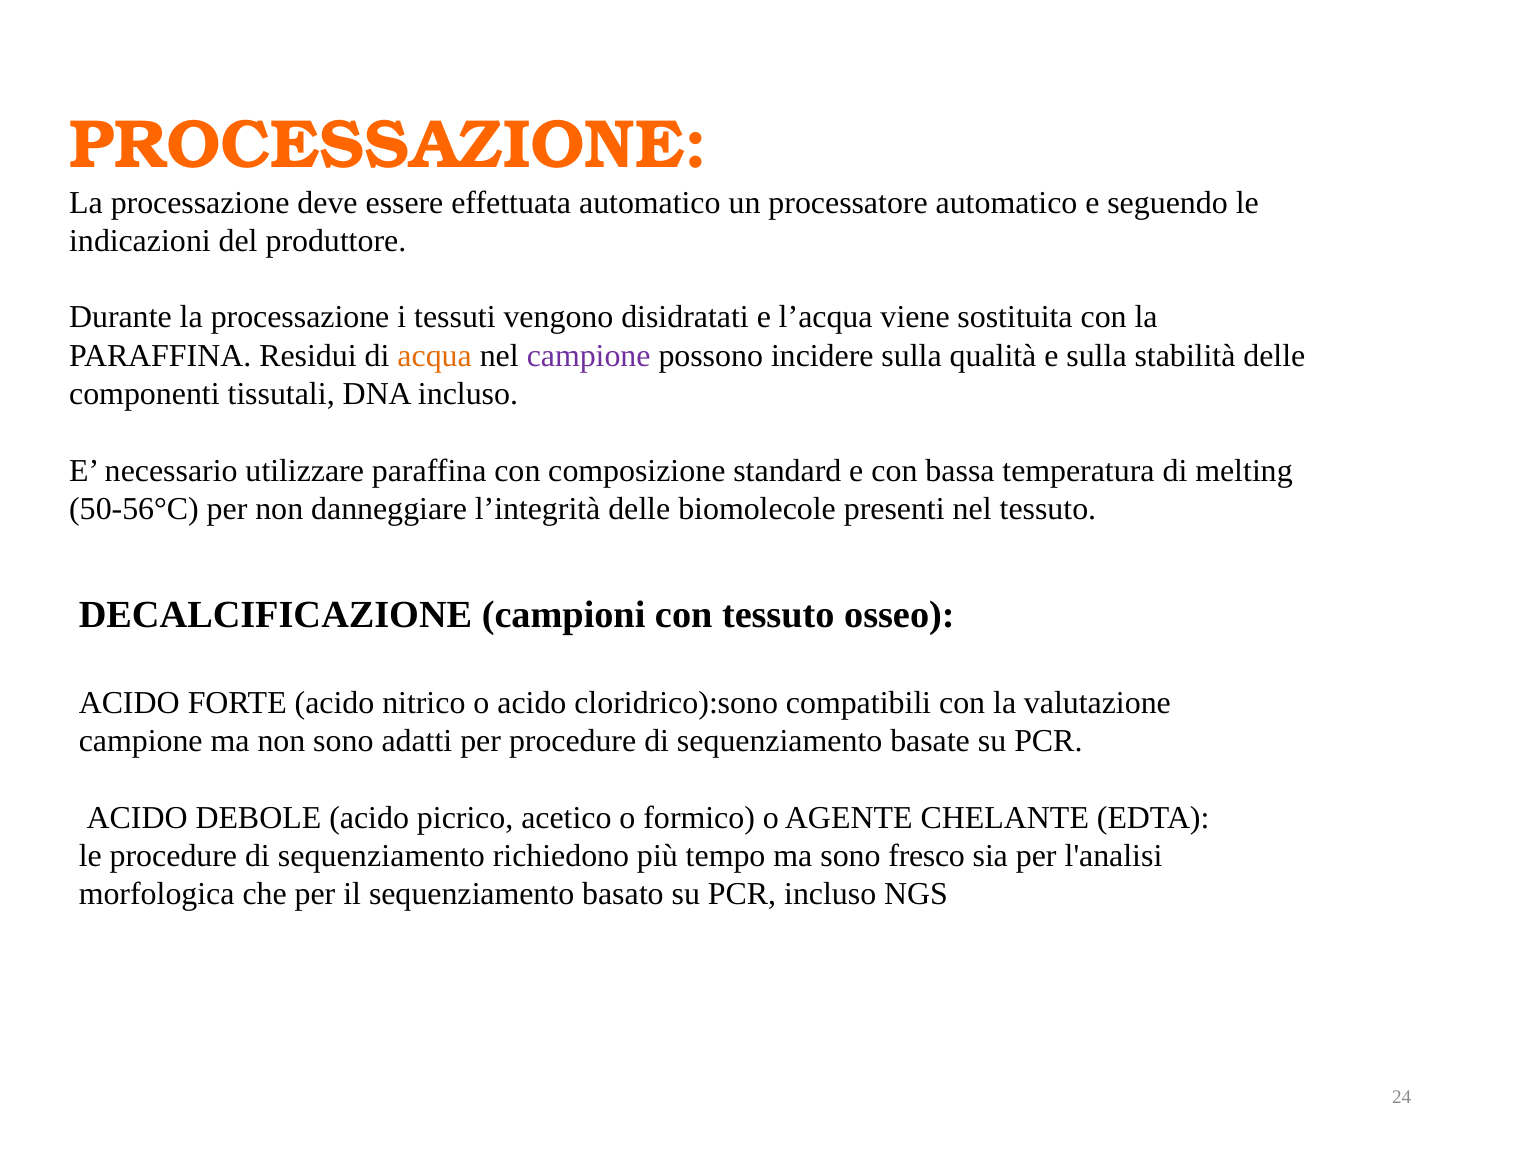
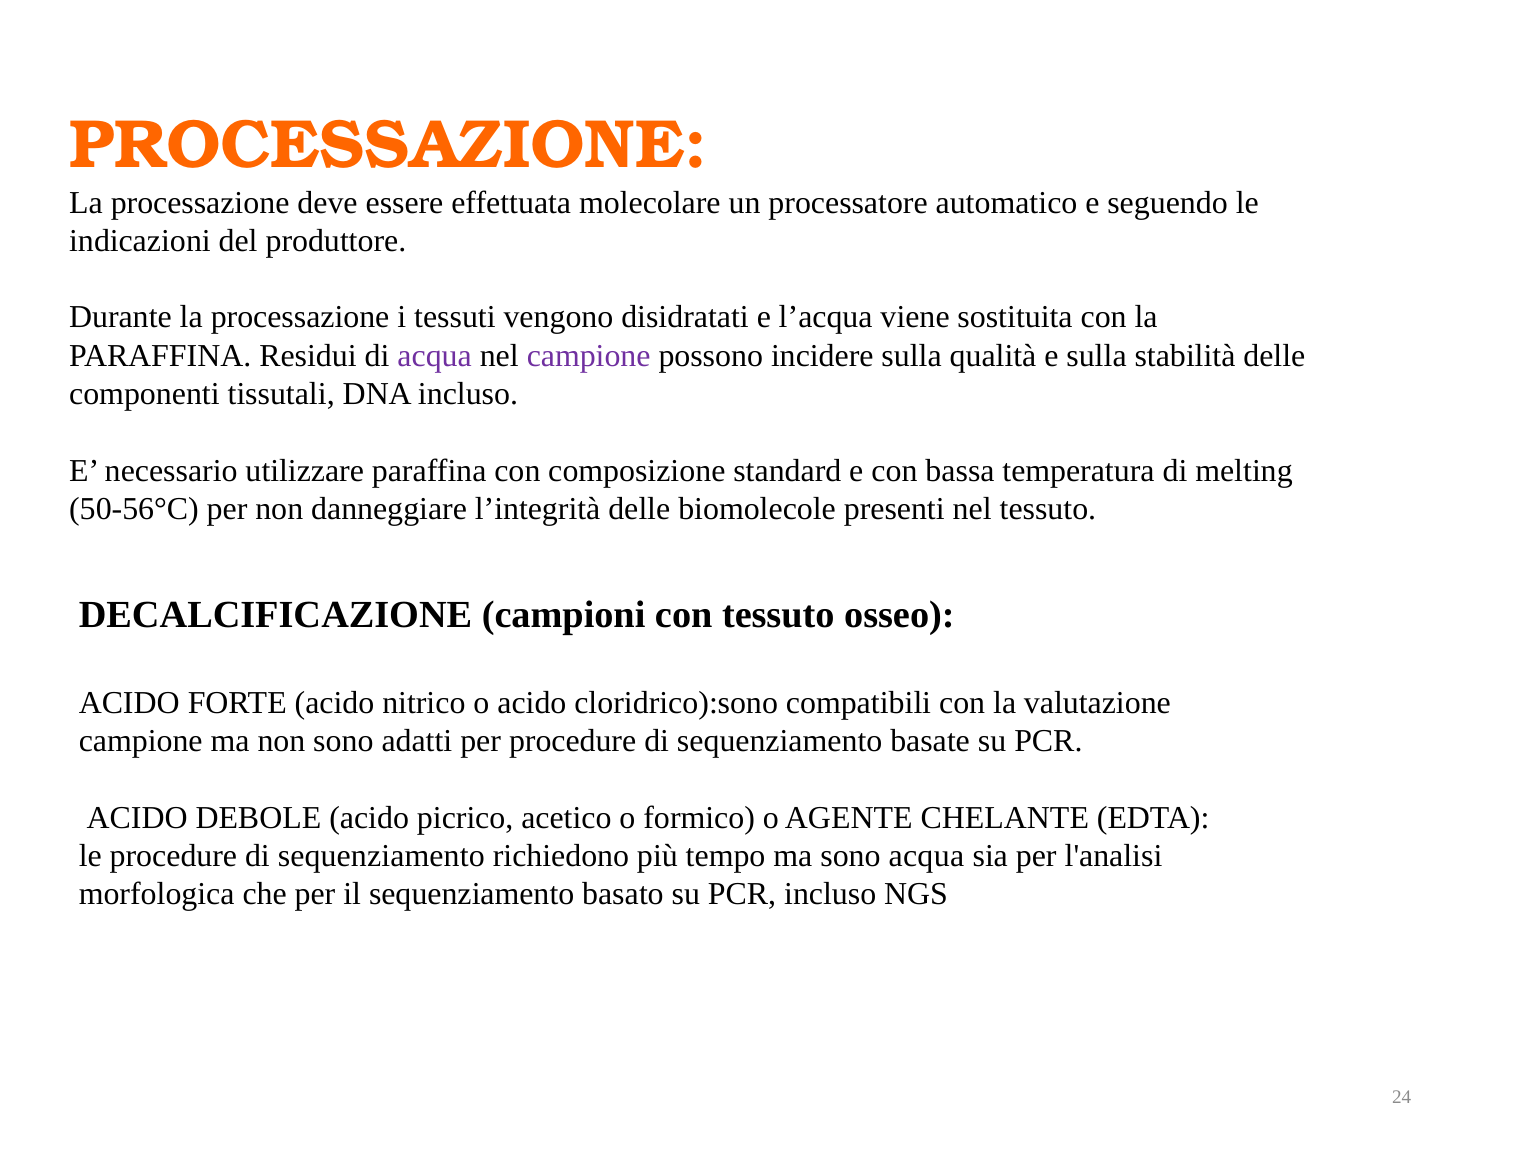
effettuata automatico: automatico -> molecolare (650, 203)
acqua colour: orange -> purple (435, 356)
sono fresco: fresco -> acqua (926, 856)
